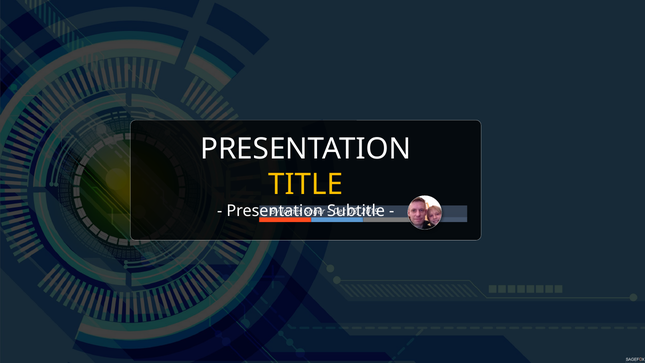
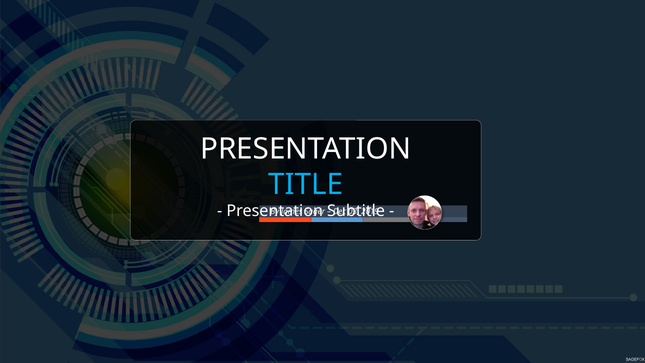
TITLE colour: yellow -> light blue (306, 184)
